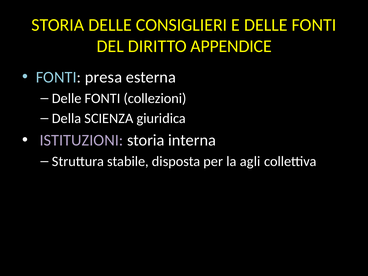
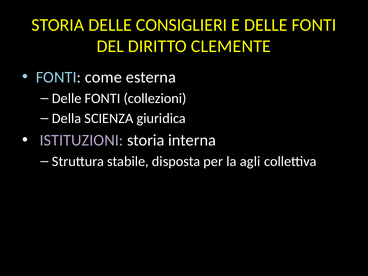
APPENDICE: APPENDICE -> CLEMENTE (231, 46)
presa: presa -> come (103, 77)
